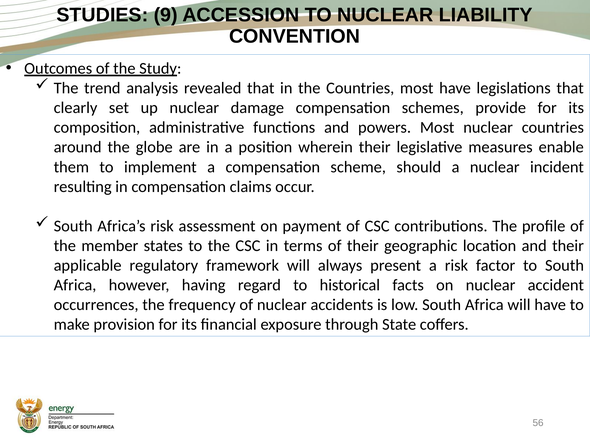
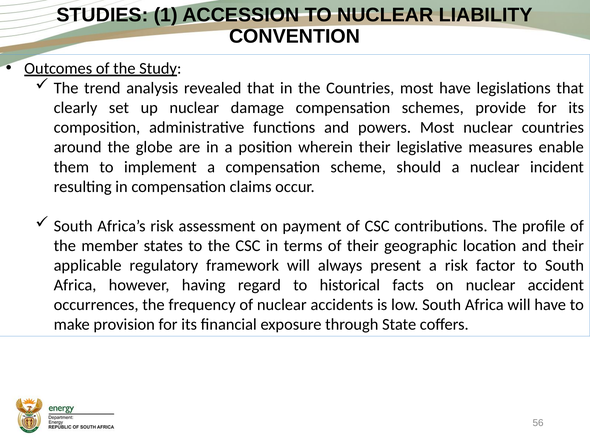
9: 9 -> 1 (166, 15)
